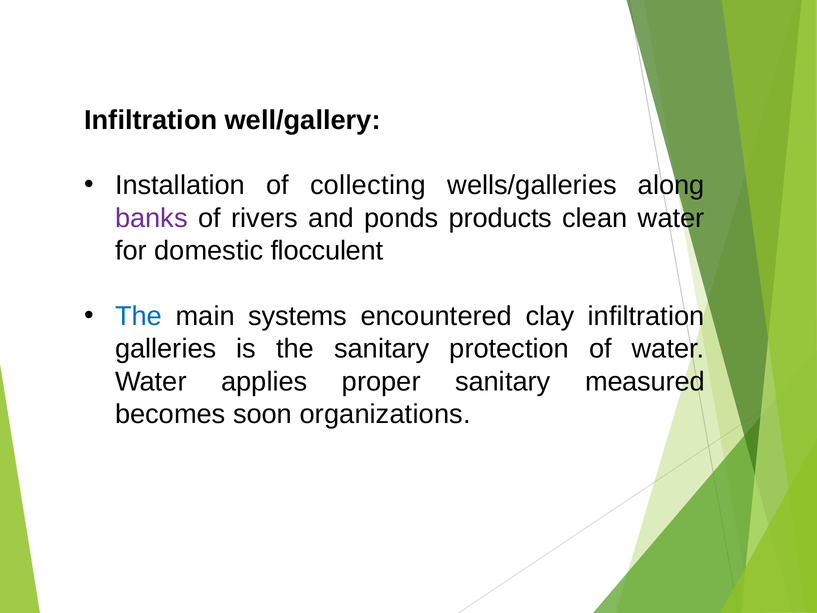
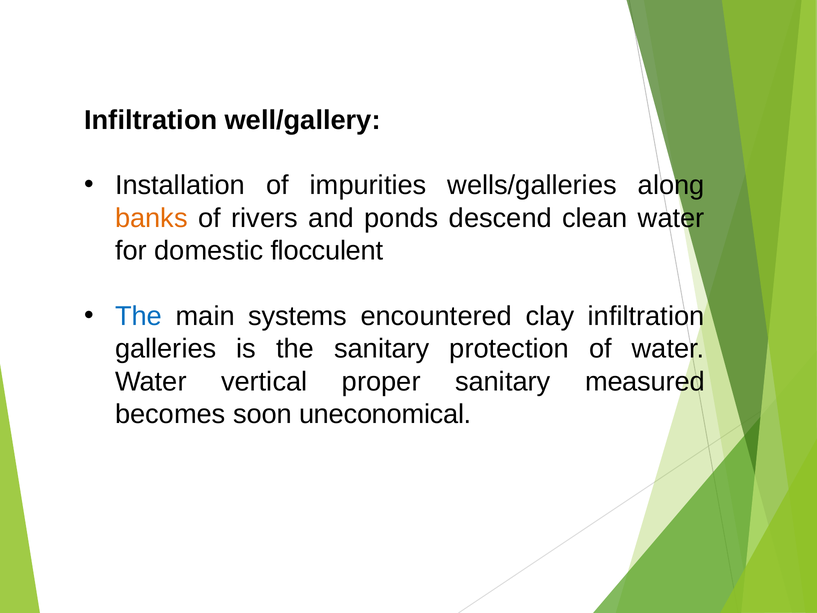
collecting: collecting -> impurities (368, 185)
banks colour: purple -> orange (151, 218)
products: products -> descend (500, 218)
applies: applies -> vertical (264, 381)
organizations: organizations -> uneconomical (385, 414)
